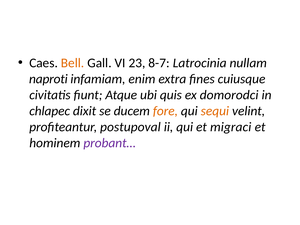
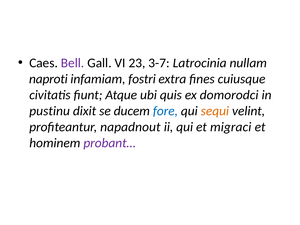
Bell colour: orange -> purple (73, 63)
8-7: 8-7 -> 3-7 (159, 63)
enim: enim -> fostri (142, 79)
chlapec: chlapec -> pustinu (50, 111)
fore colour: orange -> blue (165, 111)
postupoval: postupoval -> napadnout (130, 127)
